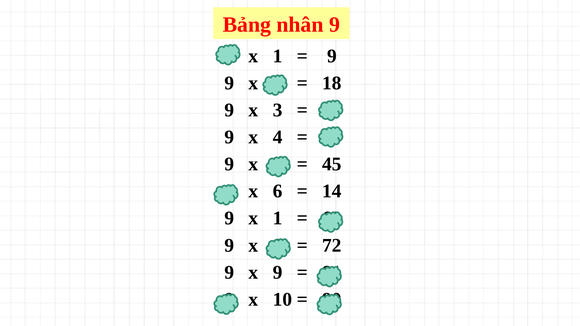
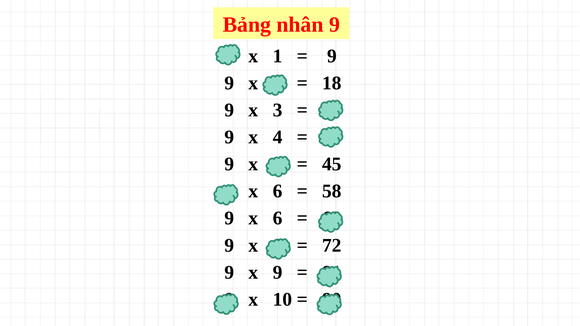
14: 14 -> 58 (332, 191)
1: 1 -> 6 (278, 218)
